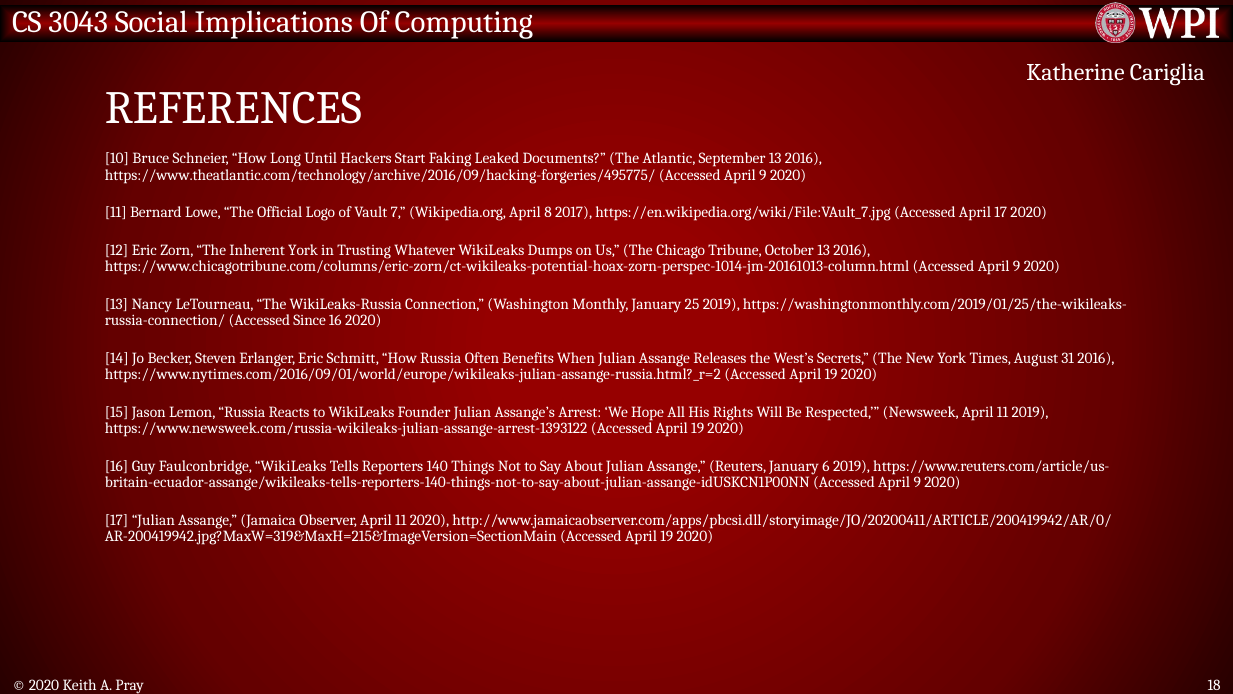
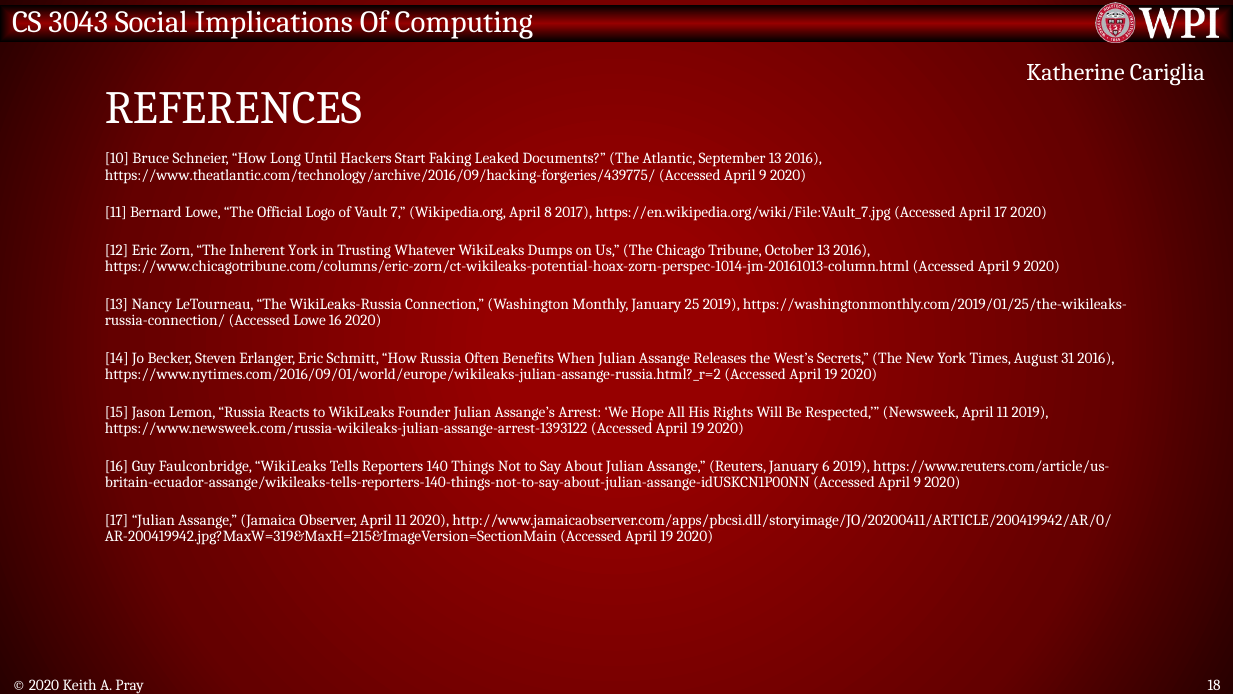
https://www.theatlantic.com/technology/archive/2016/09/hacking-forgeries/495775/: https://www.theatlantic.com/technology/archive/2016/09/hacking-forgeries/495775/ -> https://www.theatlantic.com/technology/archive/2016/09/hacking-forgeries/439775/ (380, 175)
Accessed Since: Since -> Lowe (310, 321)
